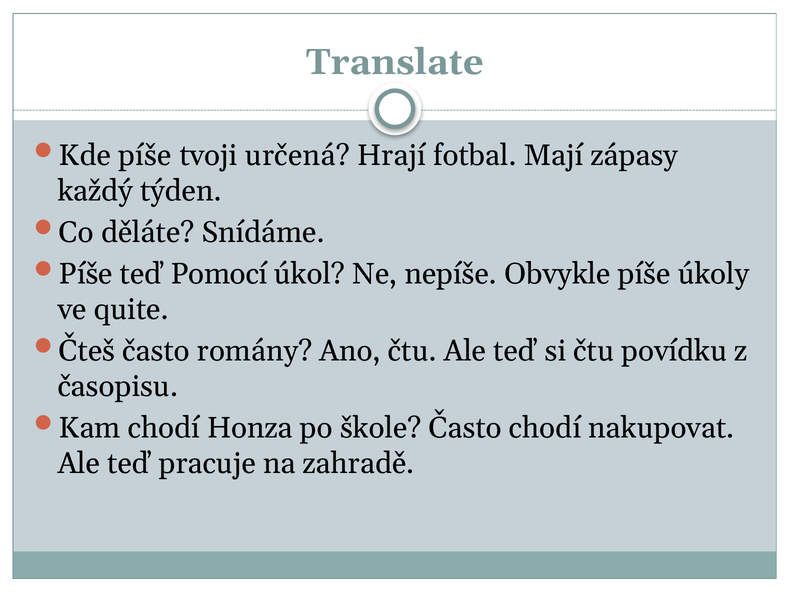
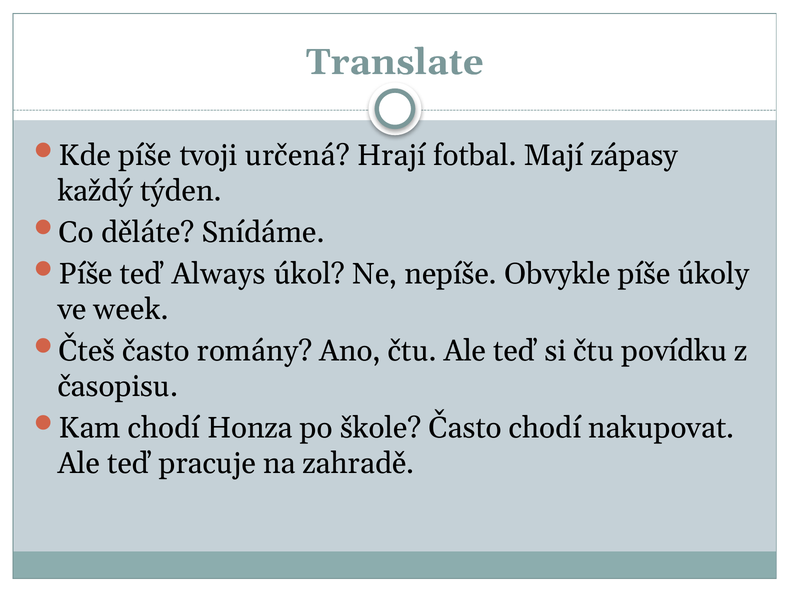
Pomocí: Pomocí -> Always (219, 274)
quite: quite -> week (131, 310)
